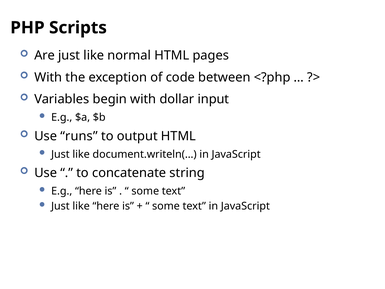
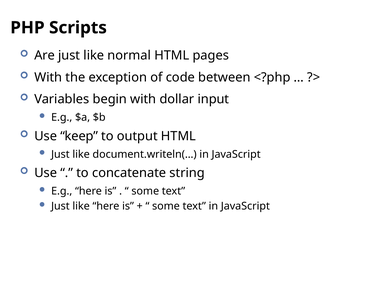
runs: runs -> keep (79, 136)
